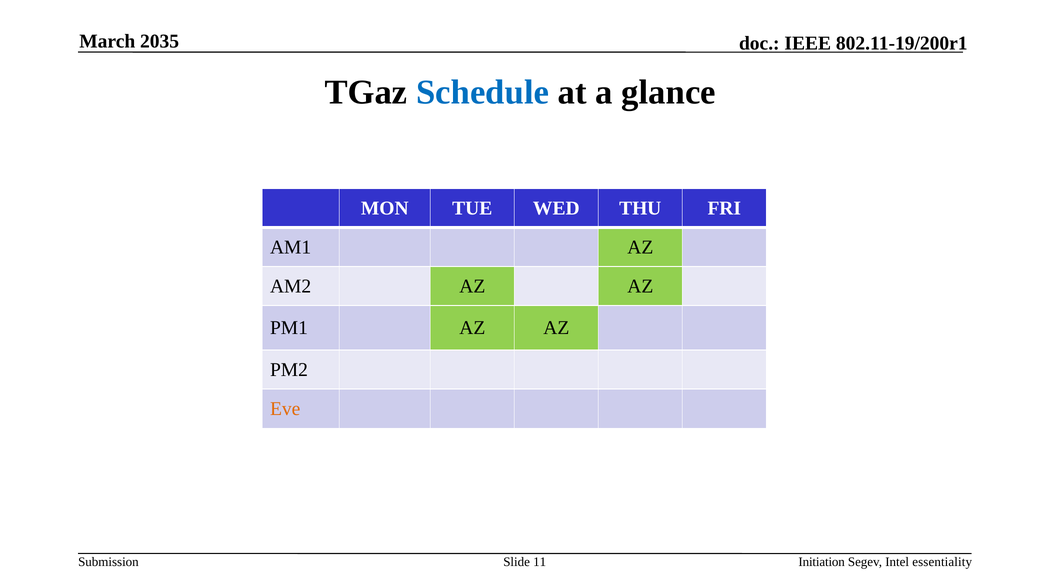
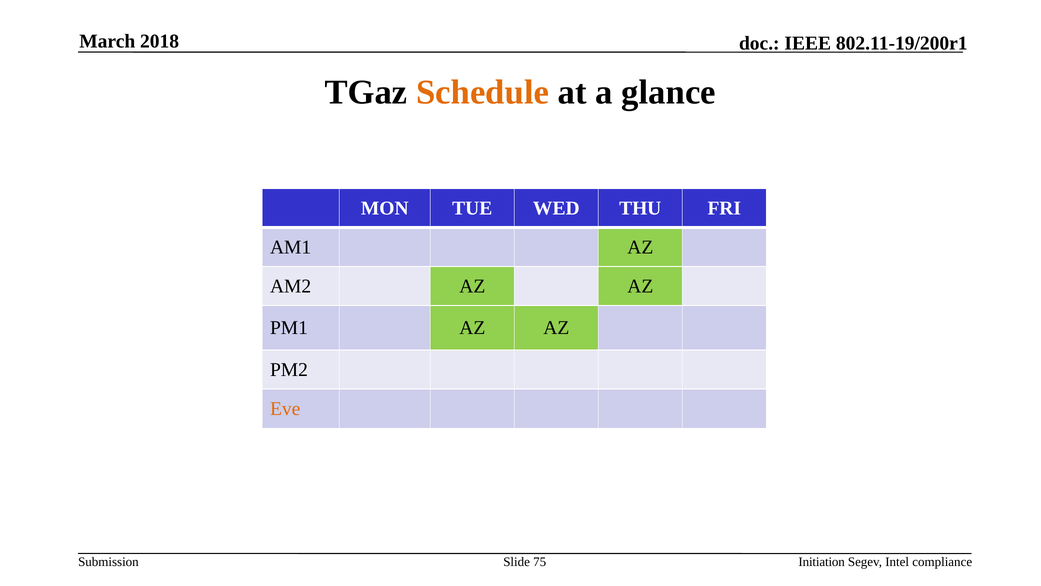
2035: 2035 -> 2018 (160, 41)
Schedule colour: blue -> orange (483, 92)
11: 11 -> 75 (540, 562)
essentiality: essentiality -> compliance (942, 562)
